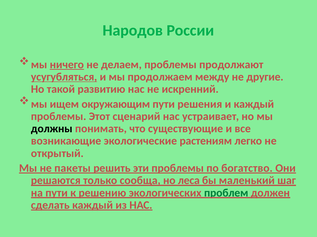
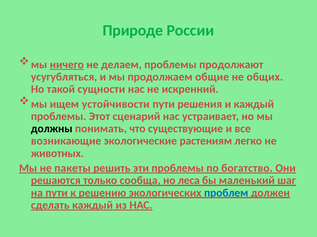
Народов: Народов -> Природе (133, 30)
усугубляться underline: present -> none (64, 77)
между: между -> общие (212, 77)
другие: другие -> общих (265, 77)
развитию: развитию -> сущности (101, 89)
окружающим: окружающим -> устойчивости (116, 104)
открытый: открытый -> животных (57, 154)
проблем colour: green -> blue (226, 193)
